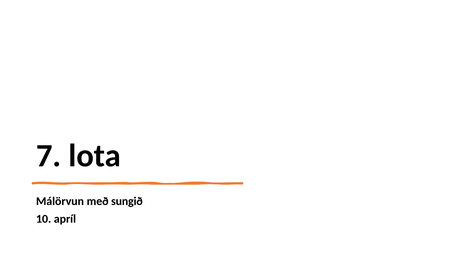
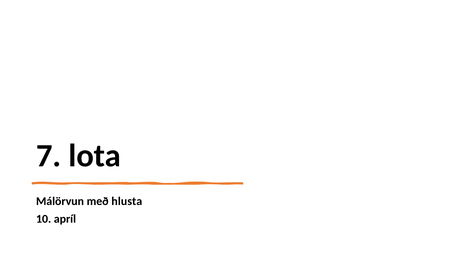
sungið: sungið -> hlusta (127, 201)
